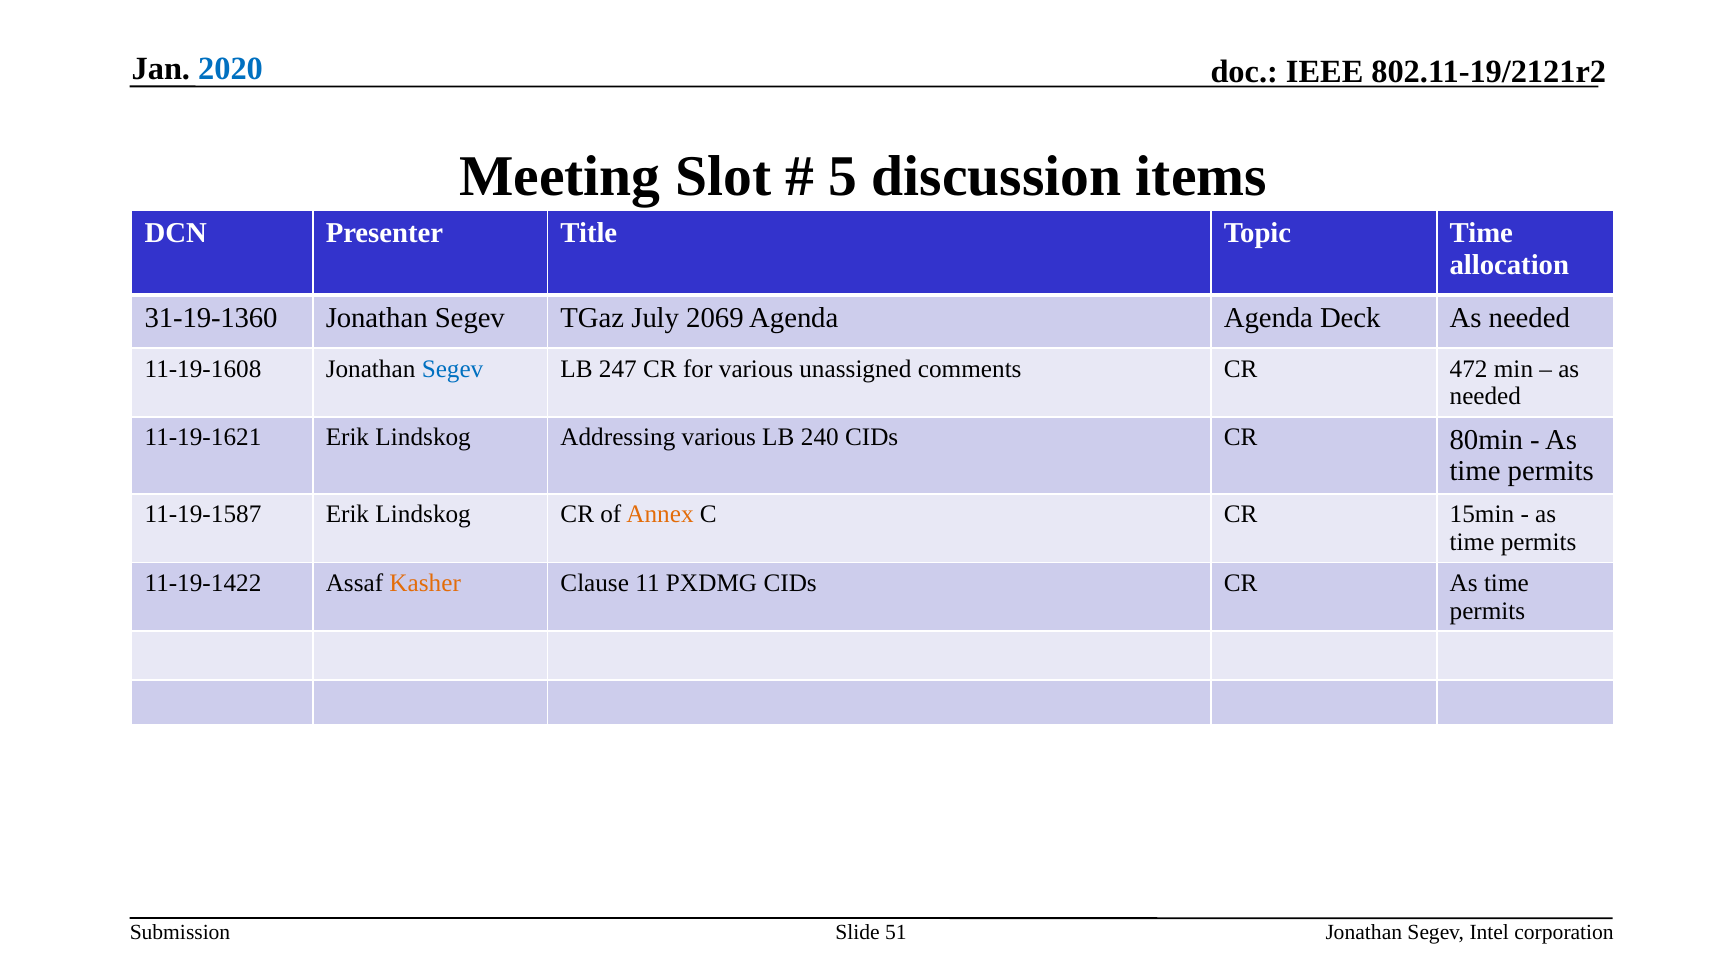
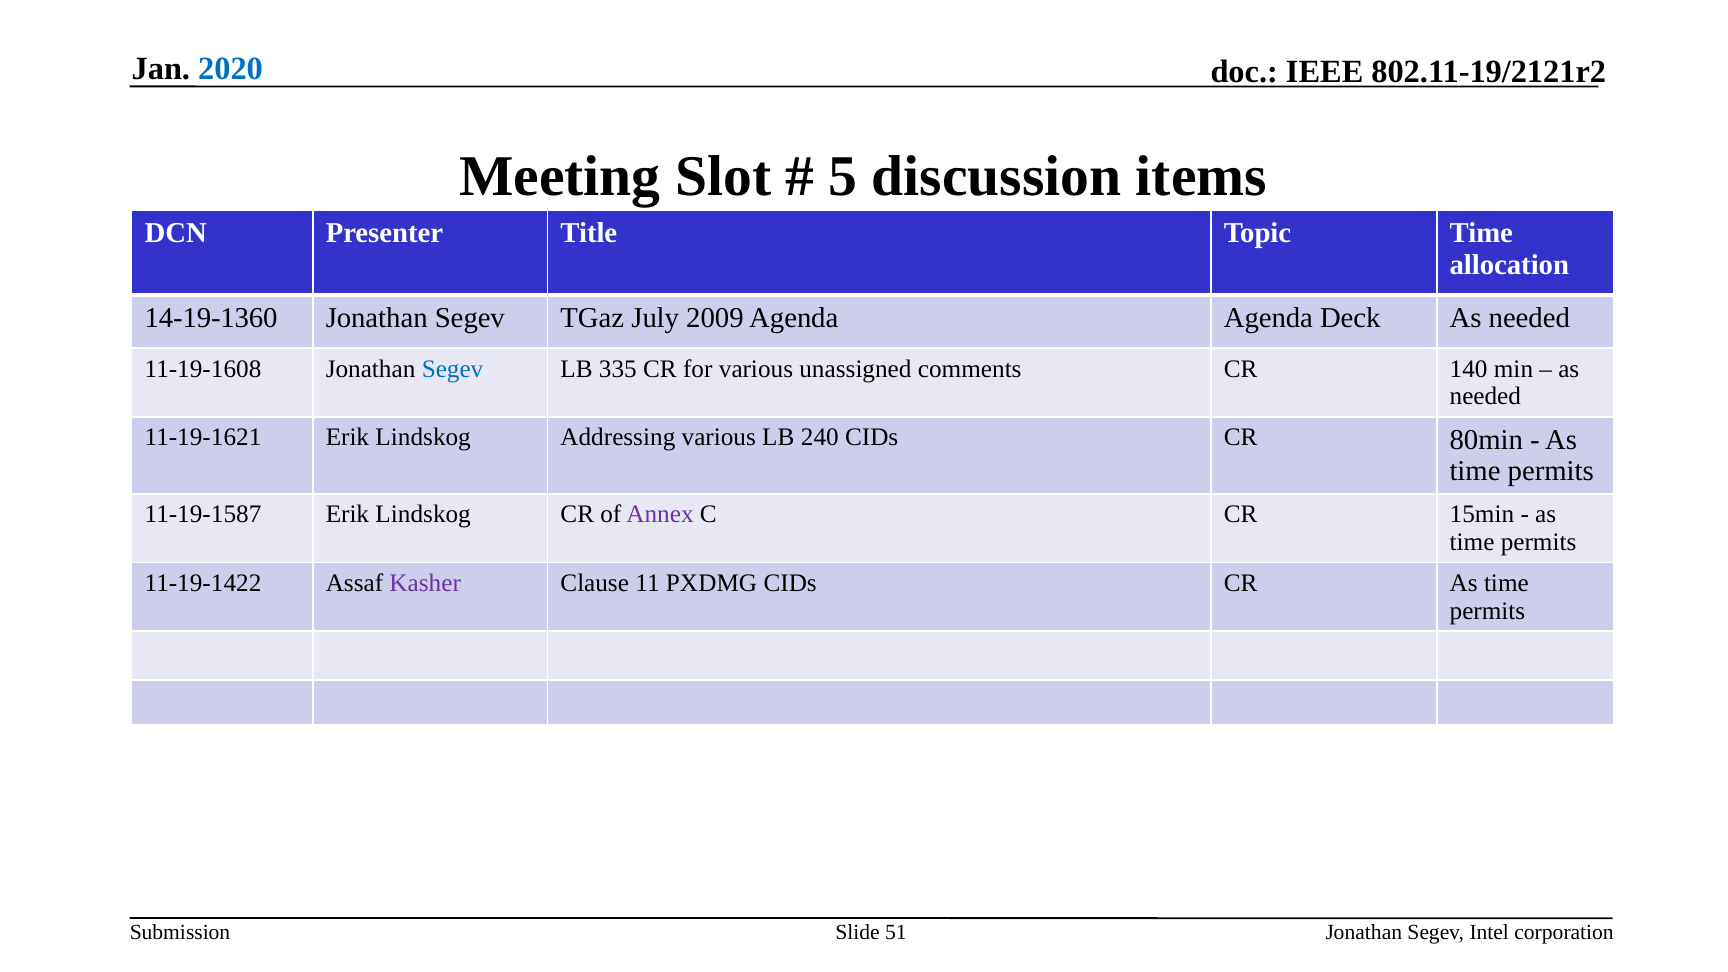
31-19-1360: 31-19-1360 -> 14-19-1360 (211, 318)
2069: 2069 -> 2009 (715, 318)
247: 247 -> 335 (618, 369)
472: 472 -> 140 (1469, 369)
Annex colour: orange -> purple (660, 514)
Kasher colour: orange -> purple (425, 583)
